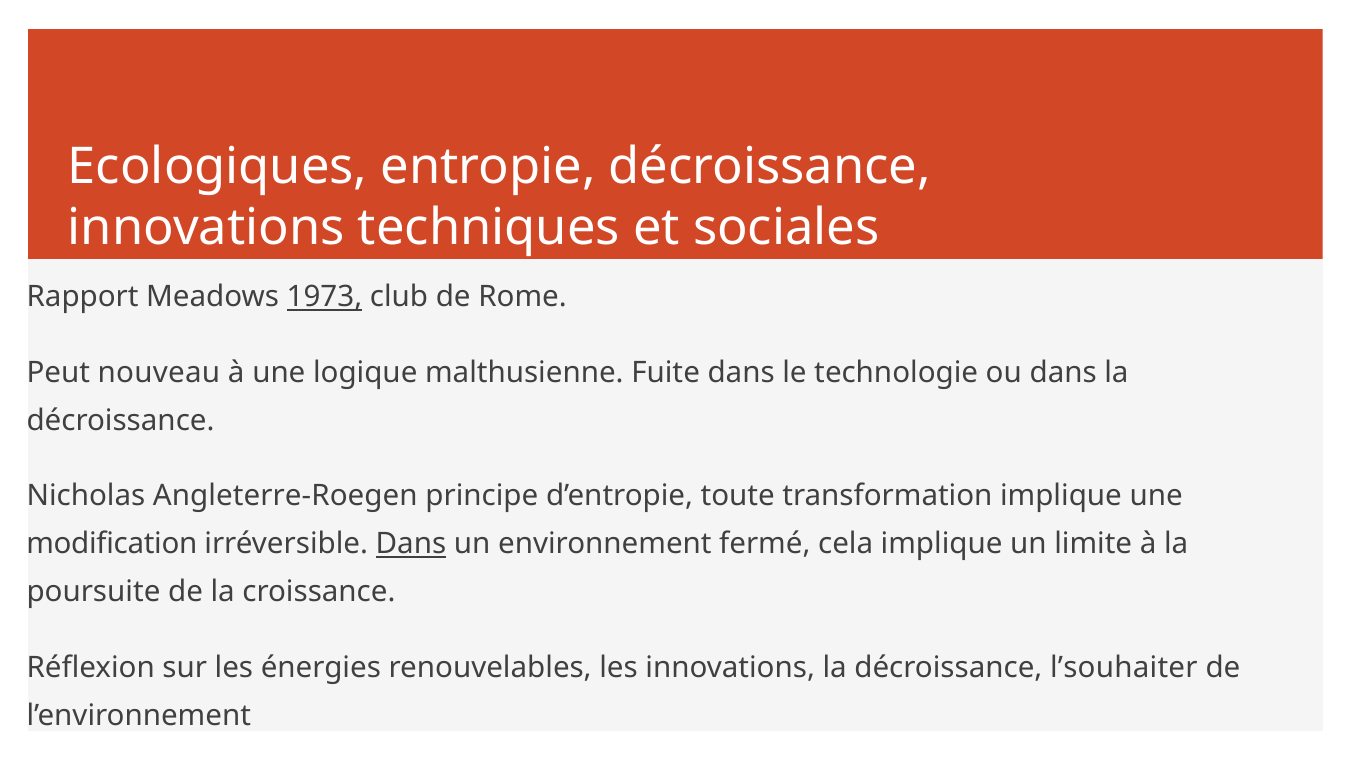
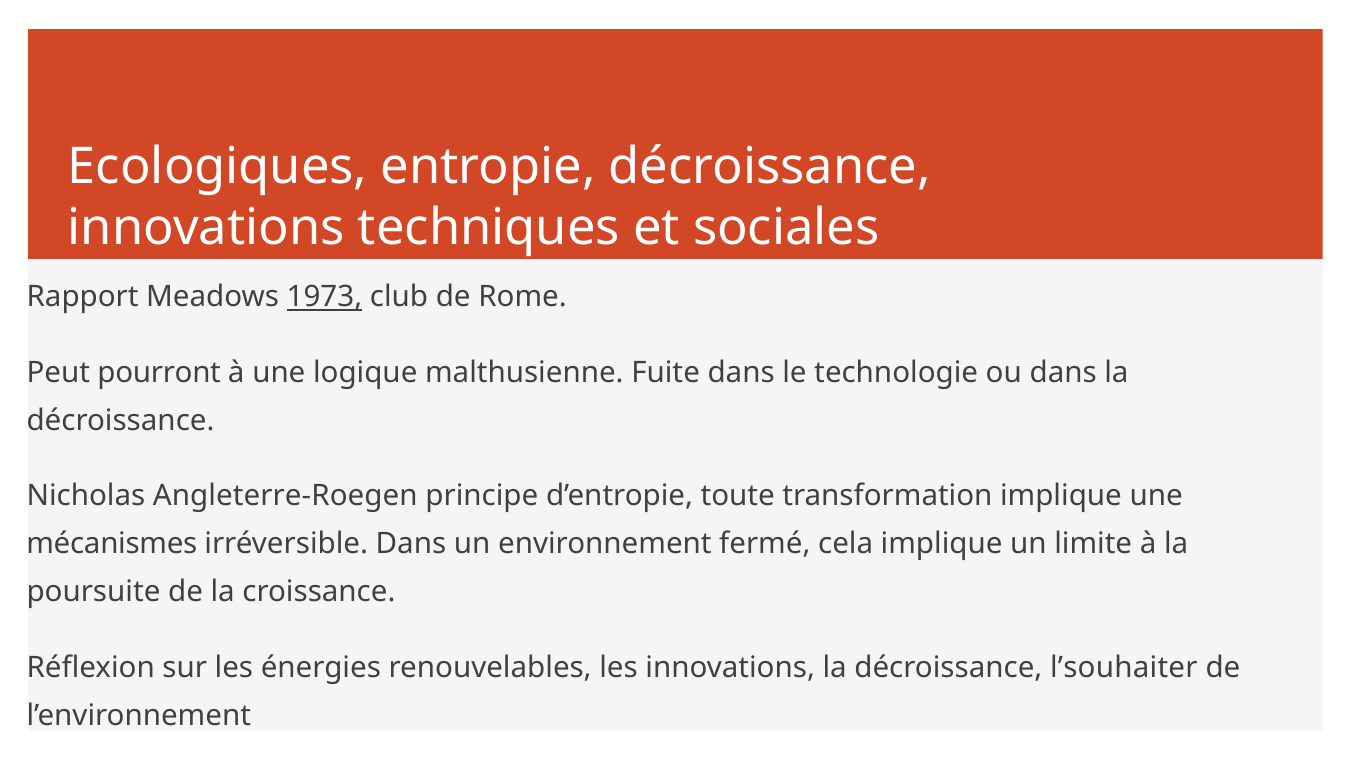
nouveau: nouveau -> pourront (159, 373)
modification: modification -> mécanismes (112, 544)
Dans underline: present -> none (411, 544)
